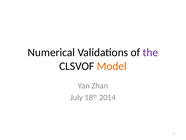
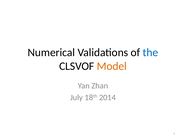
the colour: purple -> blue (150, 52)
